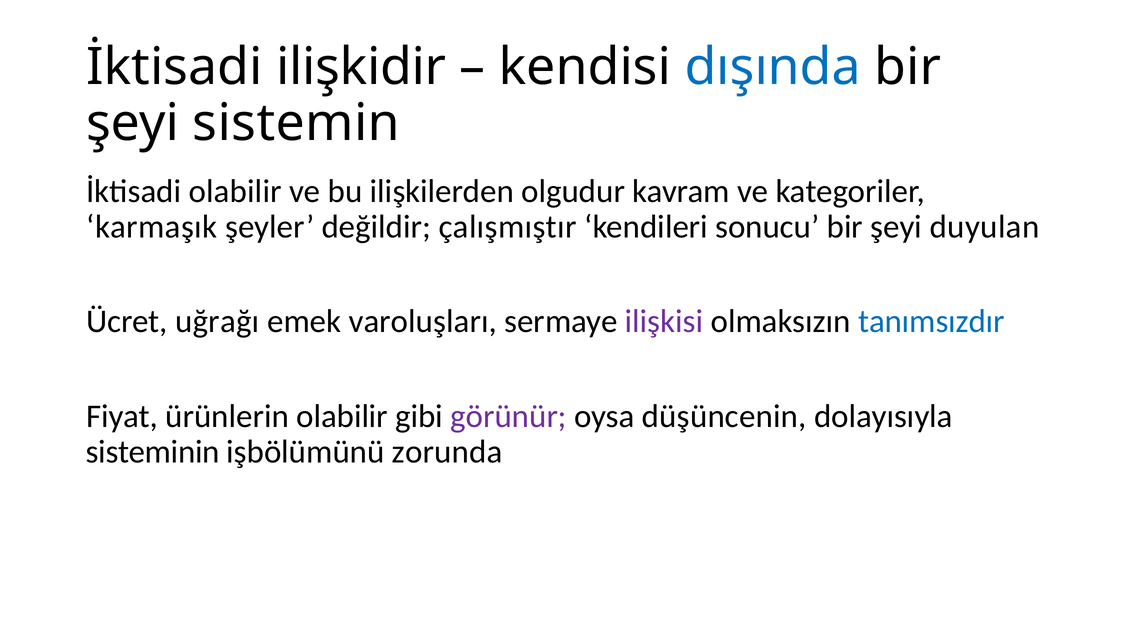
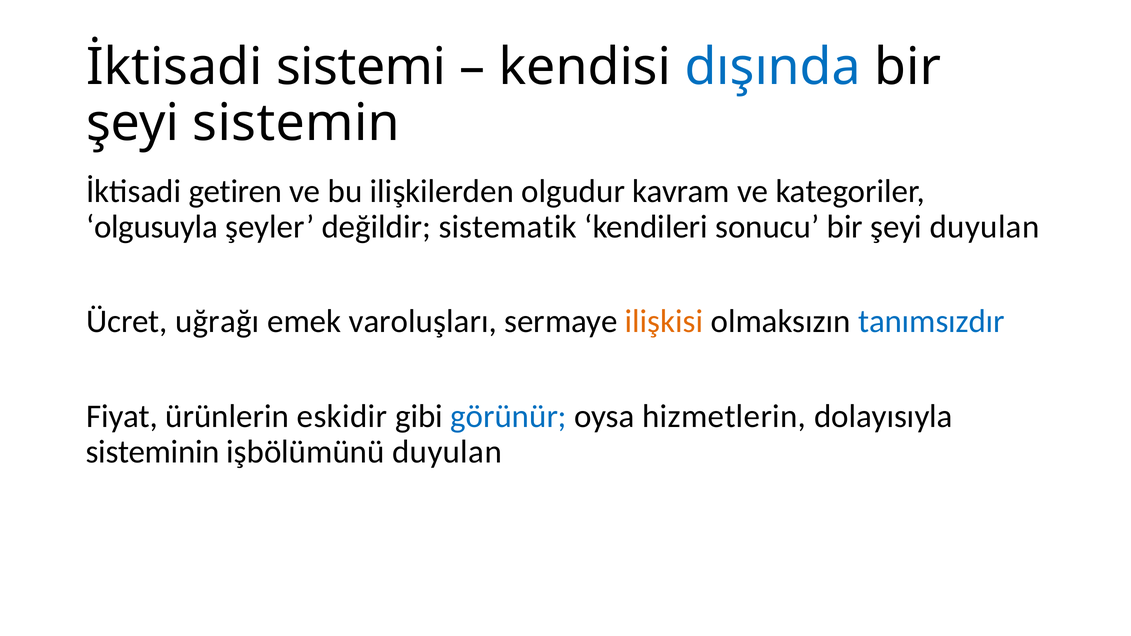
ilişkidir: ilişkidir -> sistemi (361, 67)
İktisadi olabilir: olabilir -> getiren (235, 191)
karmaşık: karmaşık -> olgusuyla (152, 227)
çalışmıştır: çalışmıştır -> sistematik (508, 227)
ilişkisi colour: purple -> orange (664, 322)
ürünlerin olabilir: olabilir -> eskidir (342, 417)
görünür colour: purple -> blue (509, 417)
düşüncenin: düşüncenin -> hizmetlerin (724, 417)
işbölümünü zorunda: zorunda -> duyulan (447, 452)
